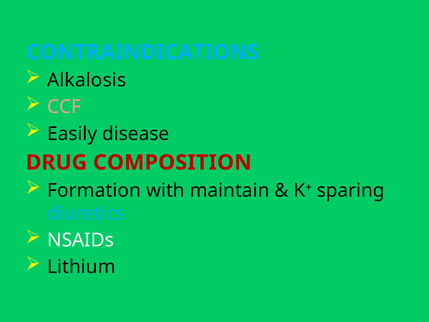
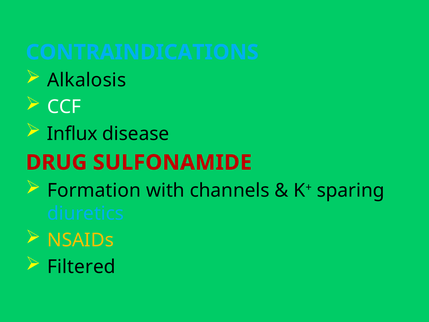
CCF colour: pink -> white (64, 107)
Easily: Easily -> Influx (72, 134)
COMPOSITION: COMPOSITION -> SULFONAMIDE (172, 162)
maintain: maintain -> channels (230, 190)
NSAIDs colour: white -> yellow (81, 240)
Lithium: Lithium -> Filtered (81, 267)
